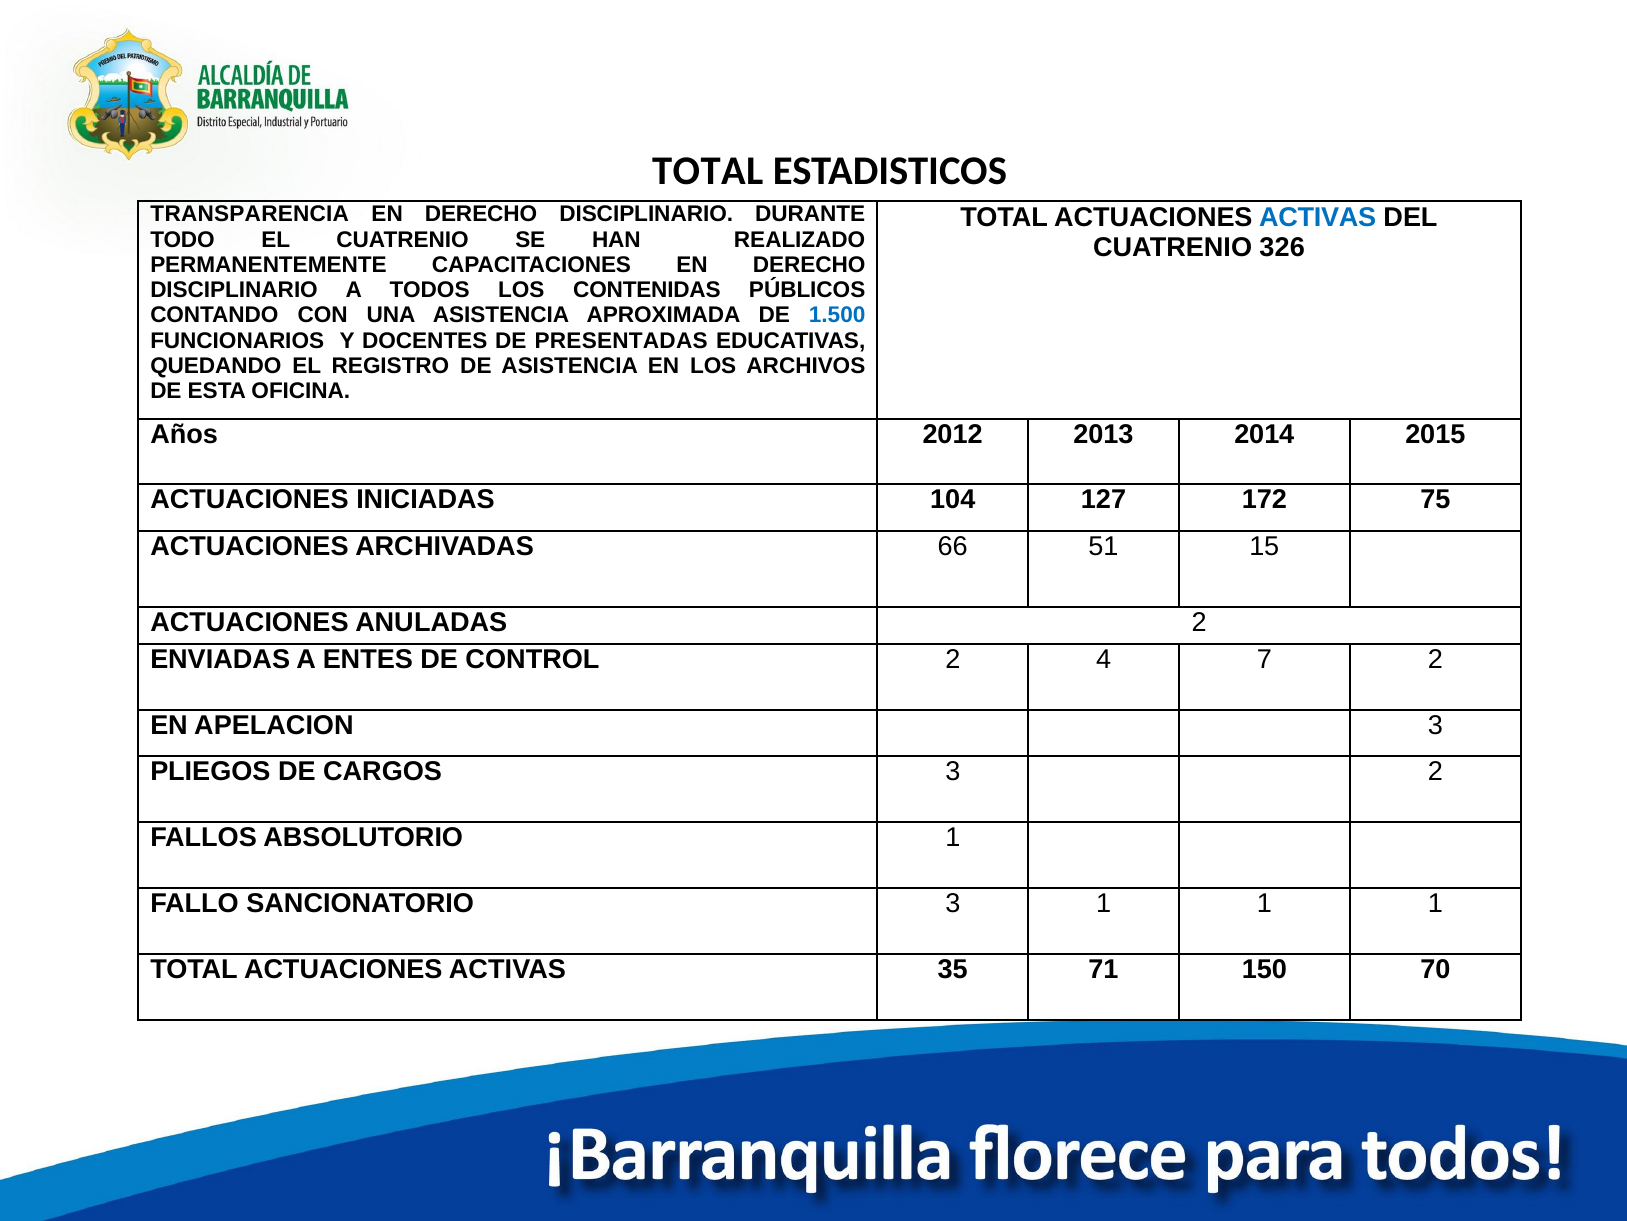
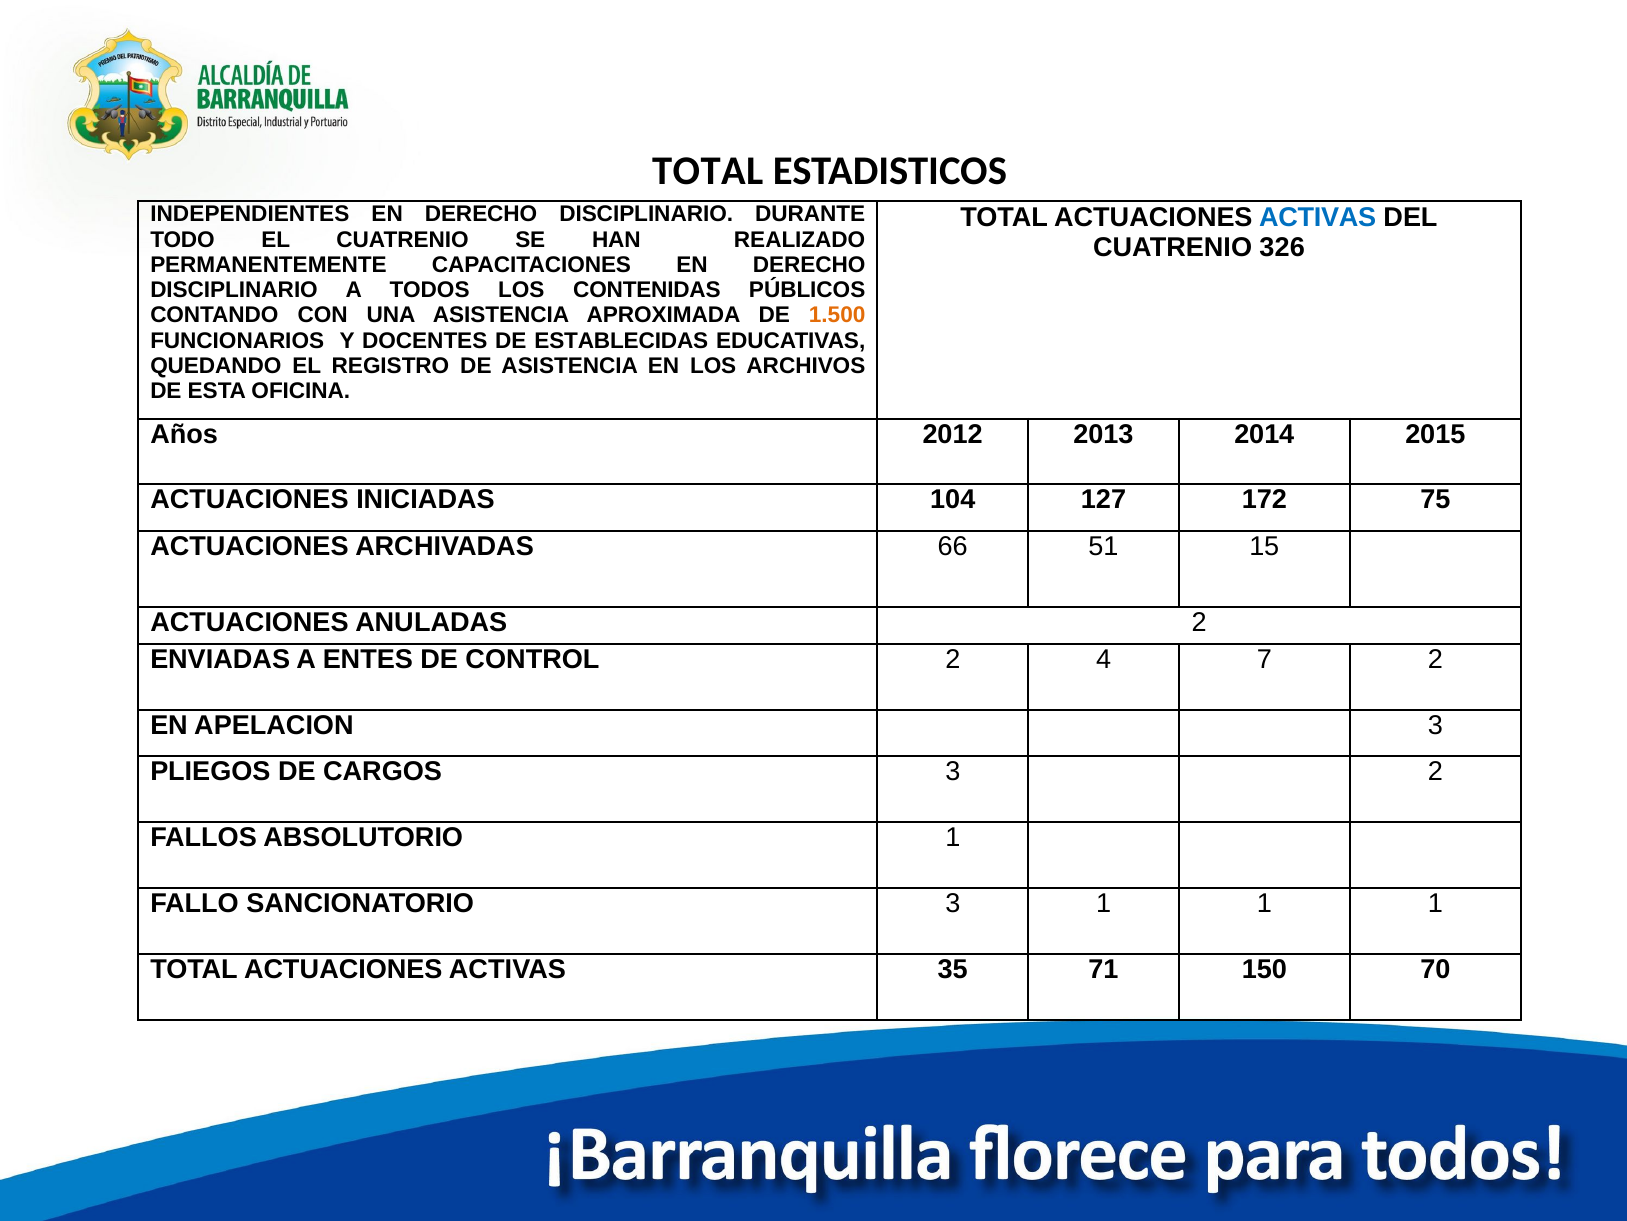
TRANSPARENCIA: TRANSPARENCIA -> INDEPENDIENTES (250, 214)
1.500 colour: blue -> orange (837, 315)
PRESENTADAS: PRESENTADAS -> ESTABLECIDAS (621, 340)
